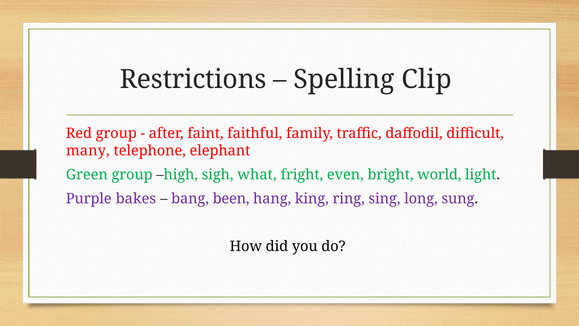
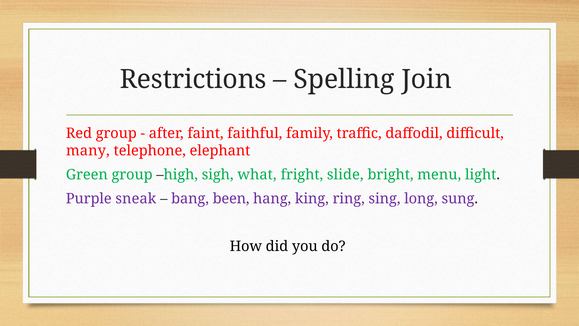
Clip: Clip -> Join (427, 79)
even: even -> slide (345, 175)
world: world -> menu (439, 175)
bakes: bakes -> sneak (136, 198)
